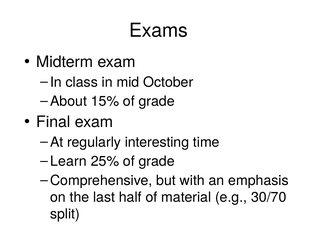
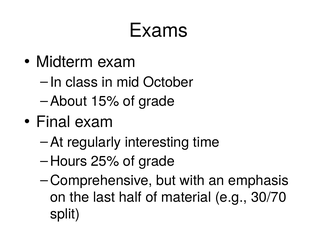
Learn: Learn -> Hours (69, 162)
